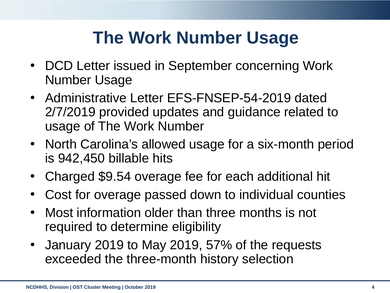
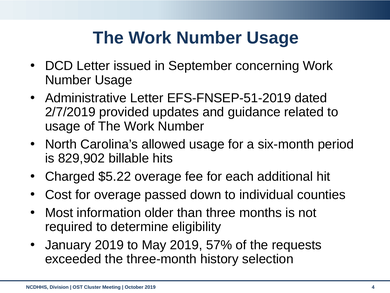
EFS-FNSEP-54-2019: EFS-FNSEP-54-2019 -> EFS-FNSEP-51-2019 (229, 98)
942,450: 942,450 -> 829,902 (81, 158)
$9.54: $9.54 -> $5.22 (115, 176)
